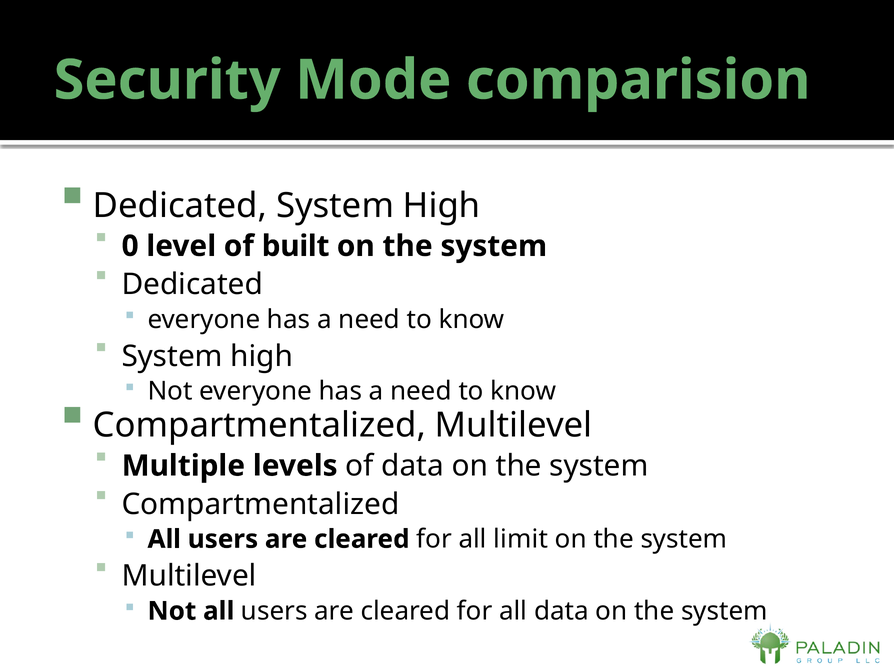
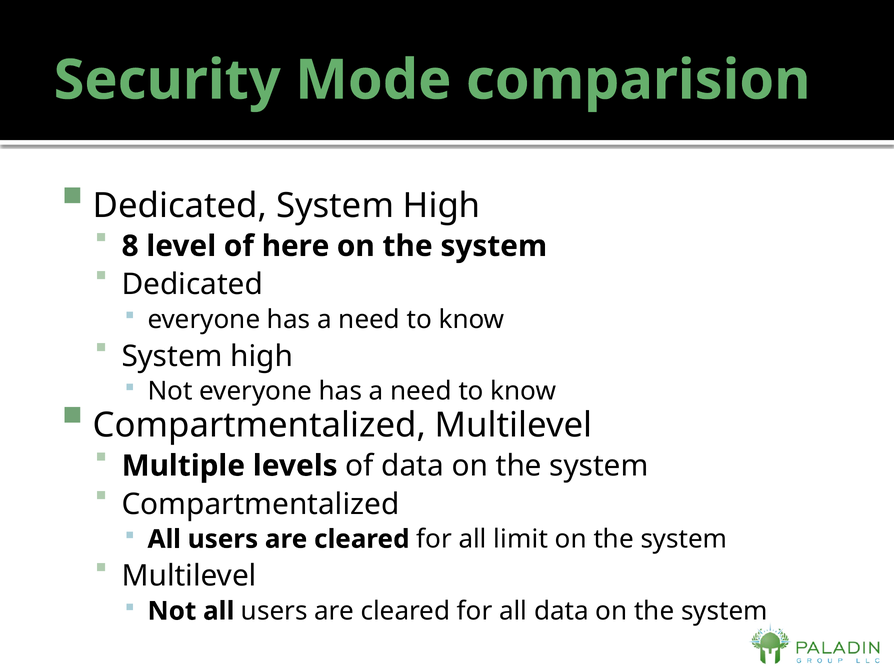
0: 0 -> 8 (130, 246)
built: built -> here (296, 246)
